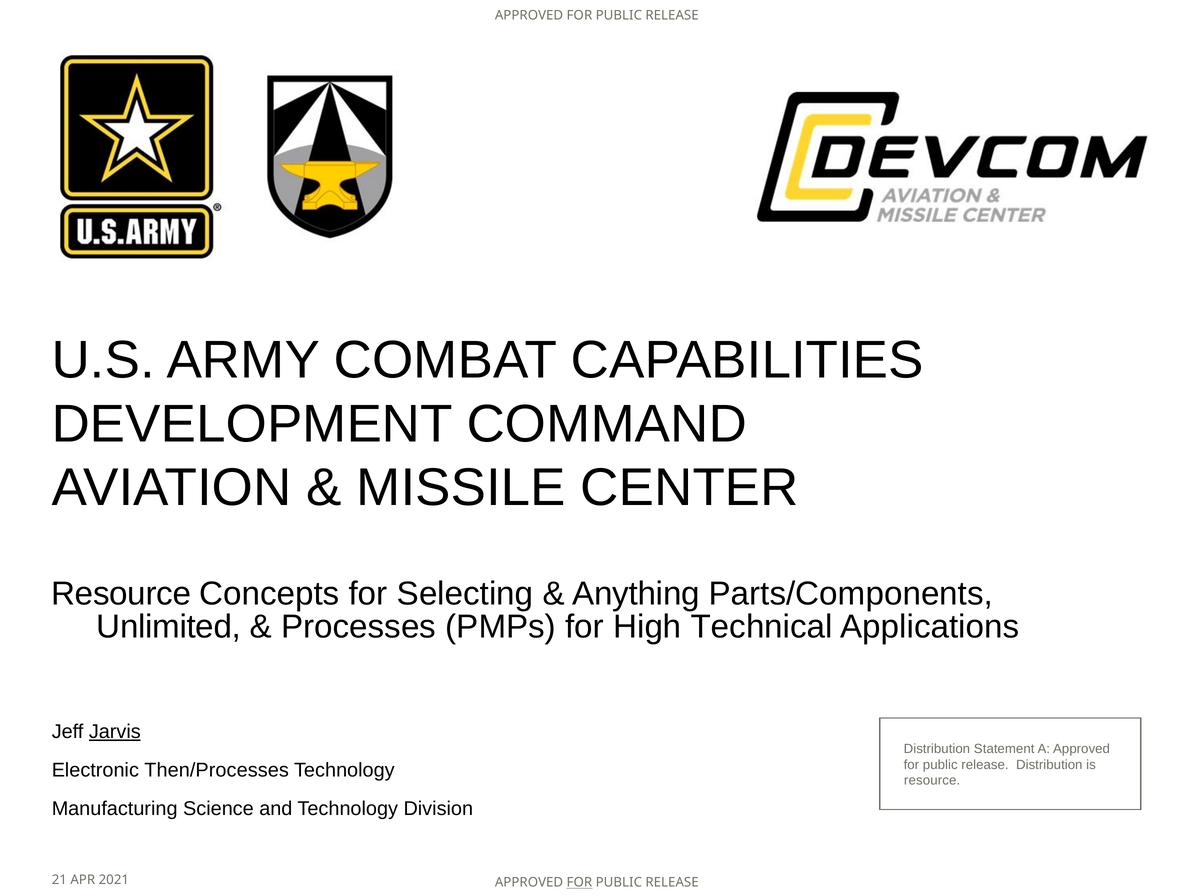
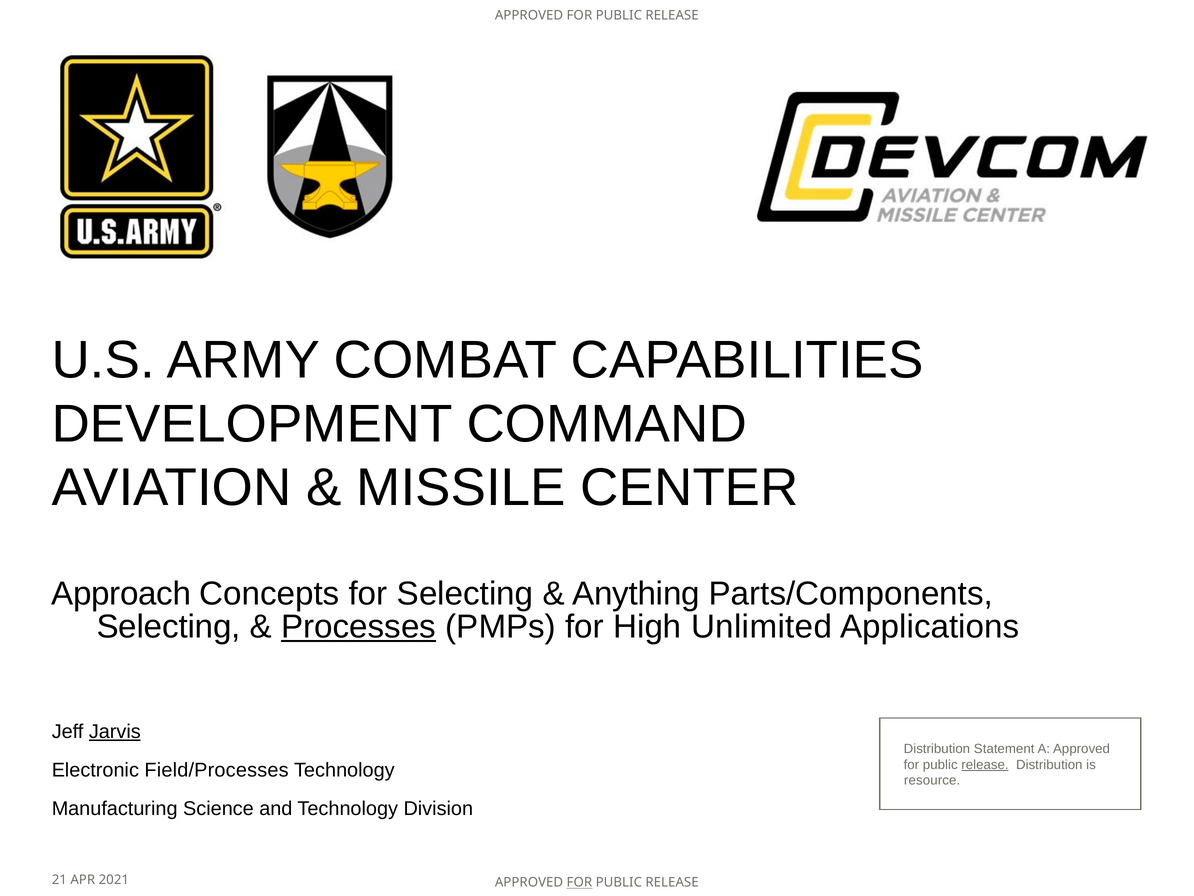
Resource: Resource -> Approach (121, 593)
Unlimited: Unlimited -> Selecting (169, 627)
Processes underline: none -> present (359, 627)
Technical: Technical -> Unlimited (762, 627)
release underline: none -> present (985, 764)
Then/Processes: Then/Processes -> Field/Processes (217, 770)
